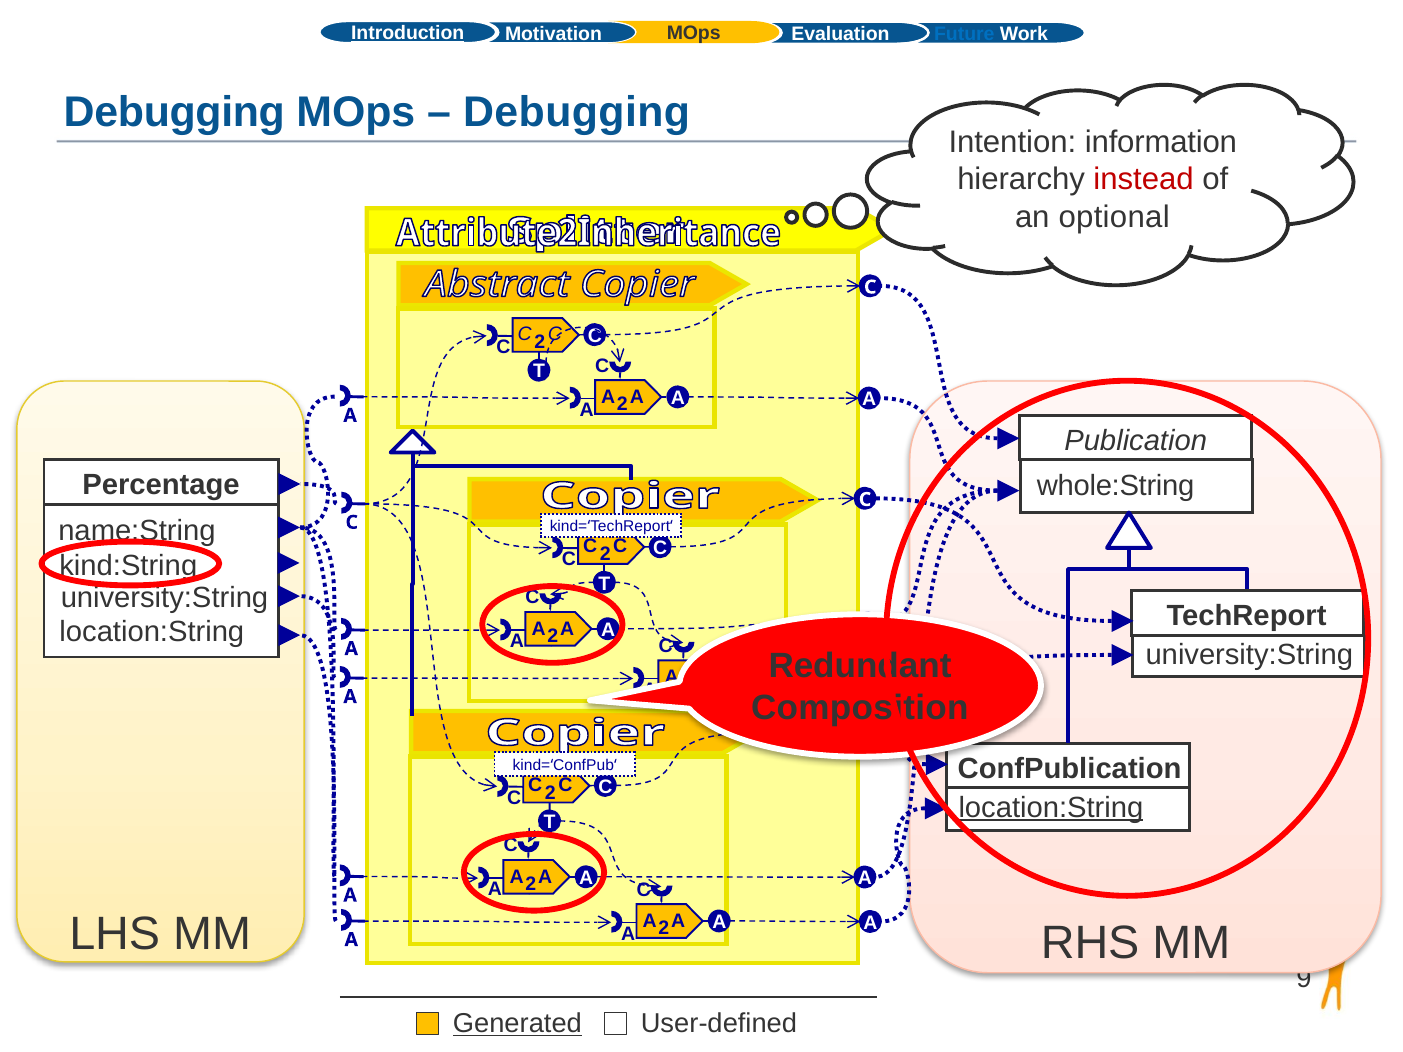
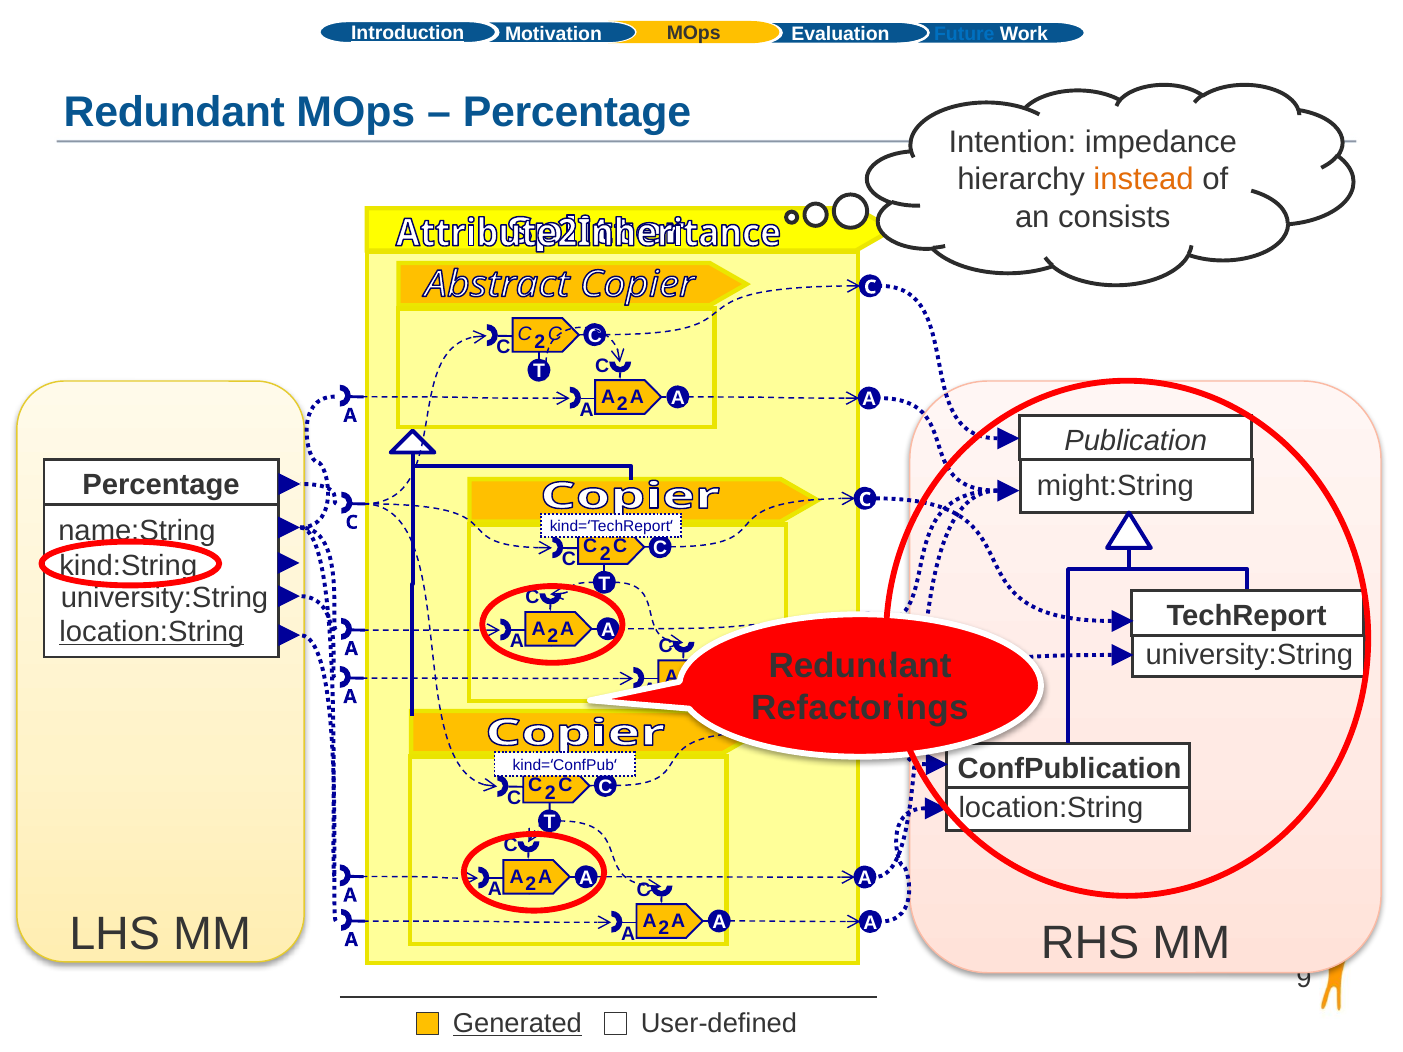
Debugging: Debugging -> Redundant (174, 113)
Debugging: Debugging -> Percentage (577, 113)
information: information -> impedance (1161, 142)
instead colour: red -> orange (1144, 180)
optional: optional -> consists (1114, 217)
whole:String: whole:String -> might:String (1115, 486)
location:String underline: none -> present (152, 632)
Composition: Composition -> Refactorings (860, 708)
location:String underline: present -> none (1051, 808)
